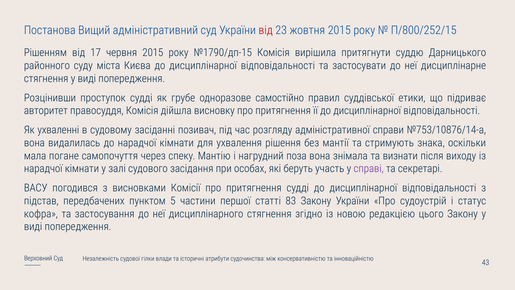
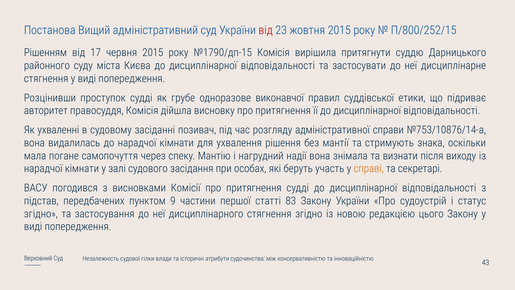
самостійно: самостійно -> виконавчої (280, 98)
поза: поза -> надії (296, 156)
справі colour: purple -> orange (369, 169)
5: 5 -> 9 (173, 201)
кофра: кофра -> згідно (41, 214)
